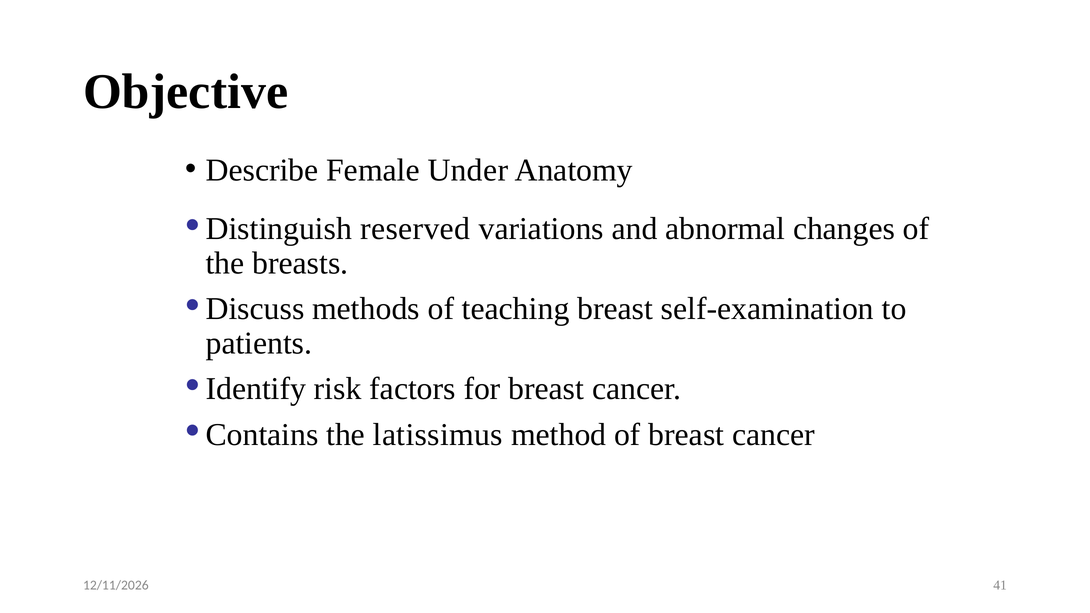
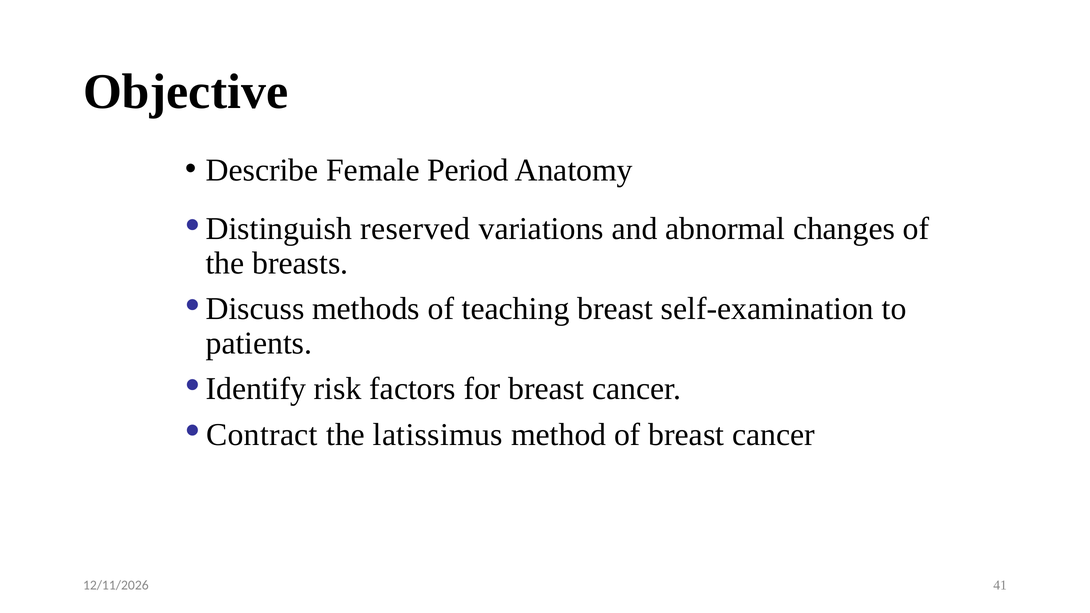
Under: Under -> Period (468, 170)
Contains: Contains -> Contract (262, 435)
